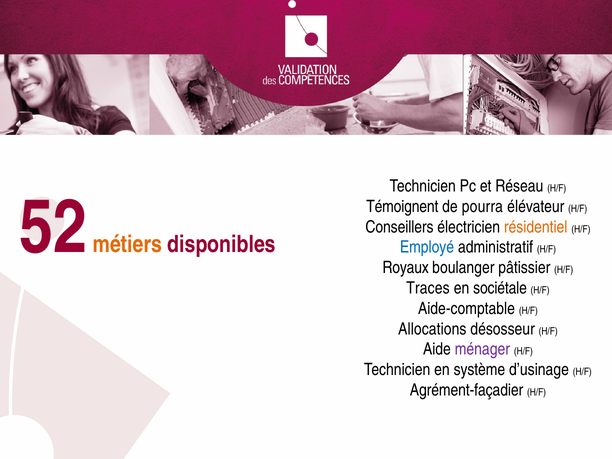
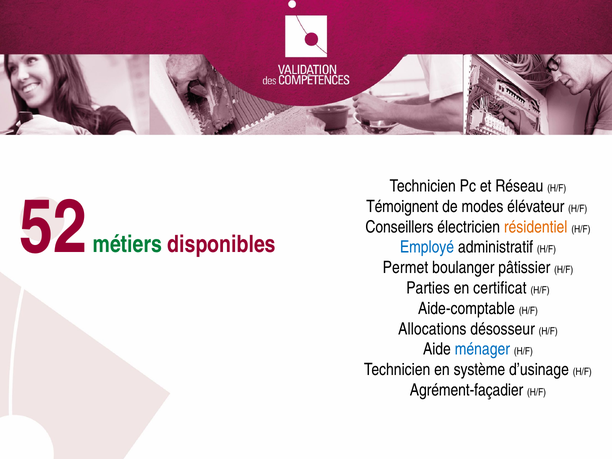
pourra: pourra -> modes (482, 206)
métiers colour: orange -> green (127, 245)
Royaux: Royaux -> Permet (405, 268)
Traces: Traces -> Parties (428, 288)
sociétale: sociétale -> certificat (500, 288)
ménager colour: purple -> blue (482, 349)
